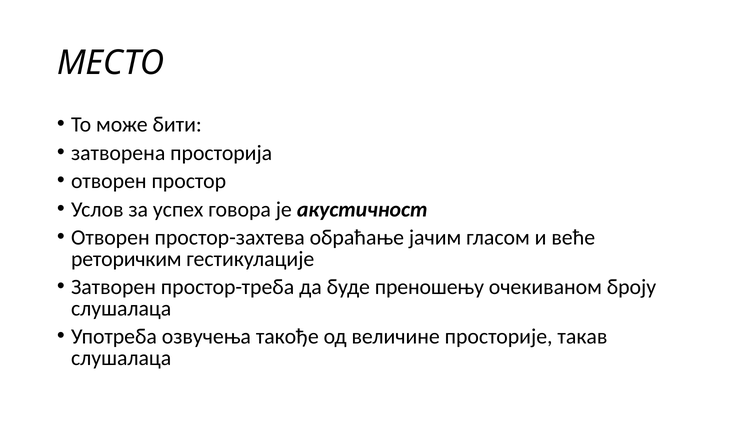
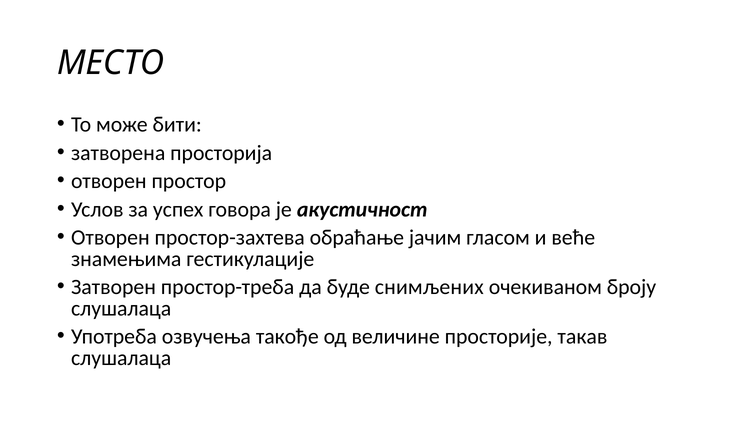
реторичким: реторичким -> знамењима (126, 259)
преношењу: преношењу -> снимљених (429, 287)
